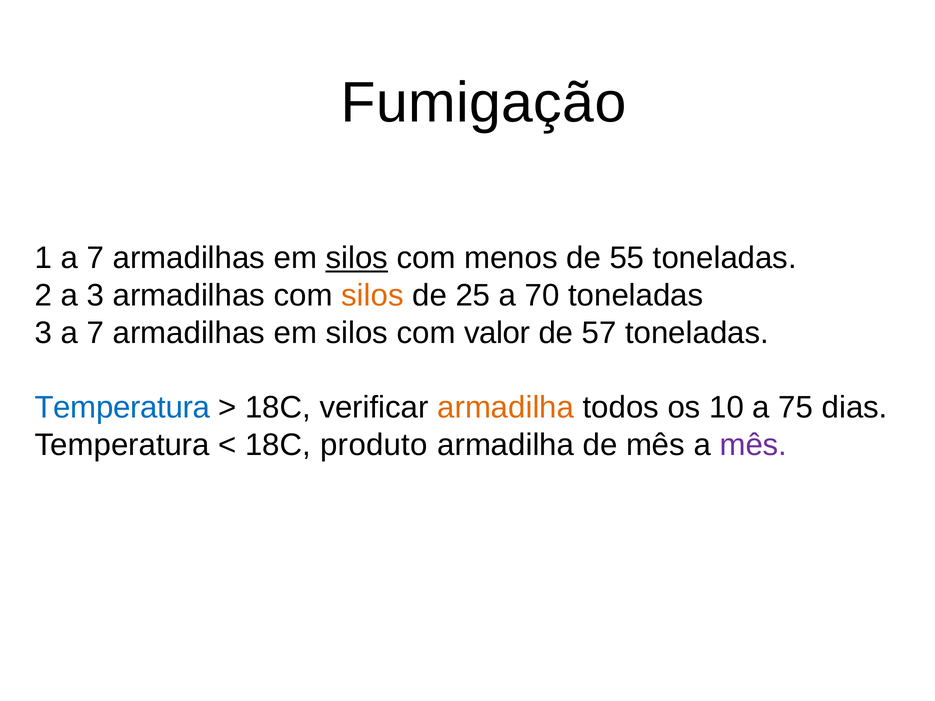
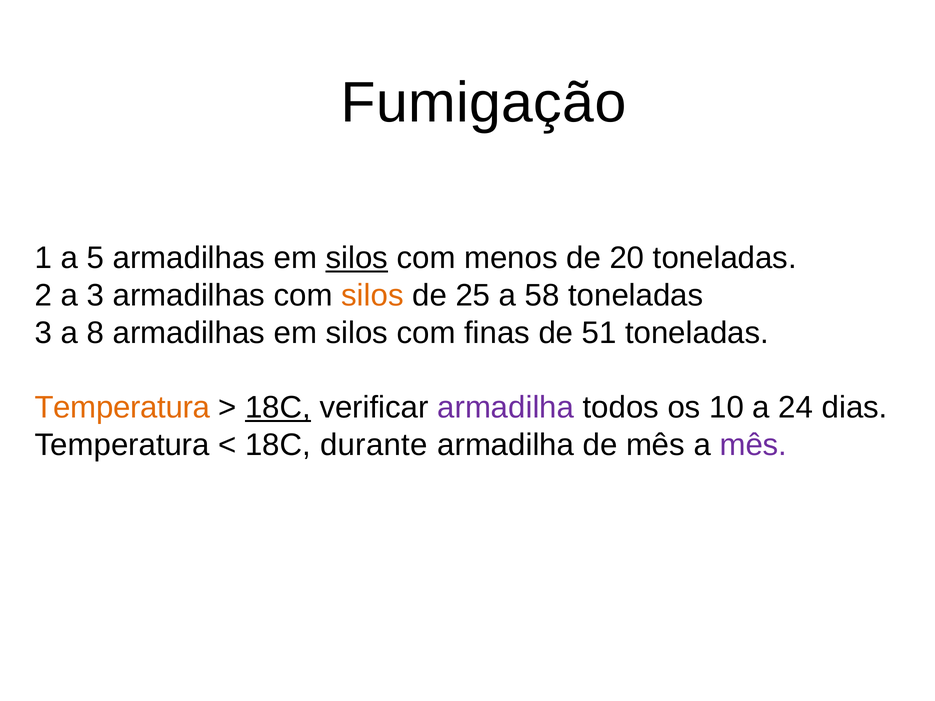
1 a 7: 7 -> 5 (95, 258)
55: 55 -> 20 (627, 258)
70: 70 -> 58 (542, 296)
3 a 7: 7 -> 8 (95, 333)
valor: valor -> finas (497, 333)
57: 57 -> 51 (599, 333)
Temperatura colour: blue -> orange (122, 408)
18C underline: none -> present (278, 408)
armadilha colour: orange -> purple (506, 408)
75: 75 -> 24 (796, 408)
produto: produto -> durante (374, 445)
